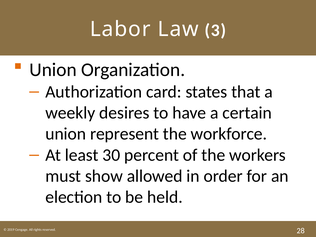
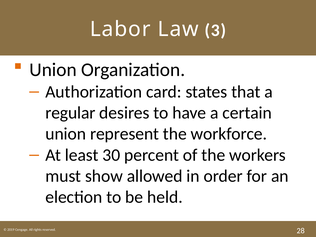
weekly: weekly -> regular (70, 113)
